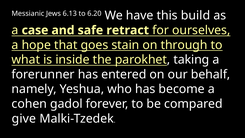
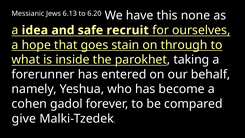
build: build -> none (196, 16)
case: case -> idea (35, 30)
retract: retract -> recruit (128, 30)
